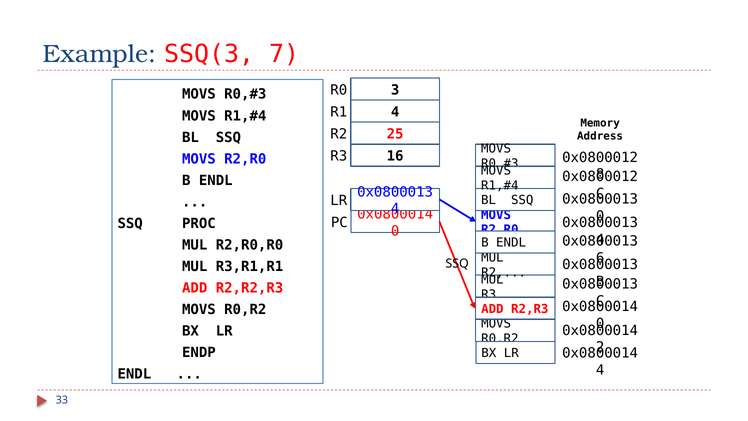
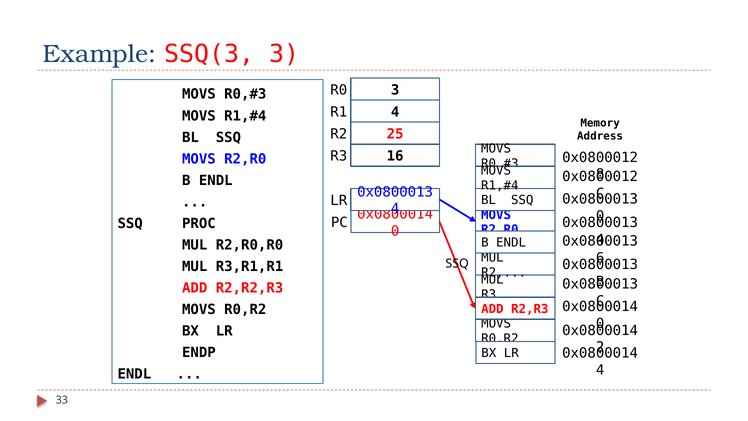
SSQ(3 7: 7 -> 3 (284, 54)
